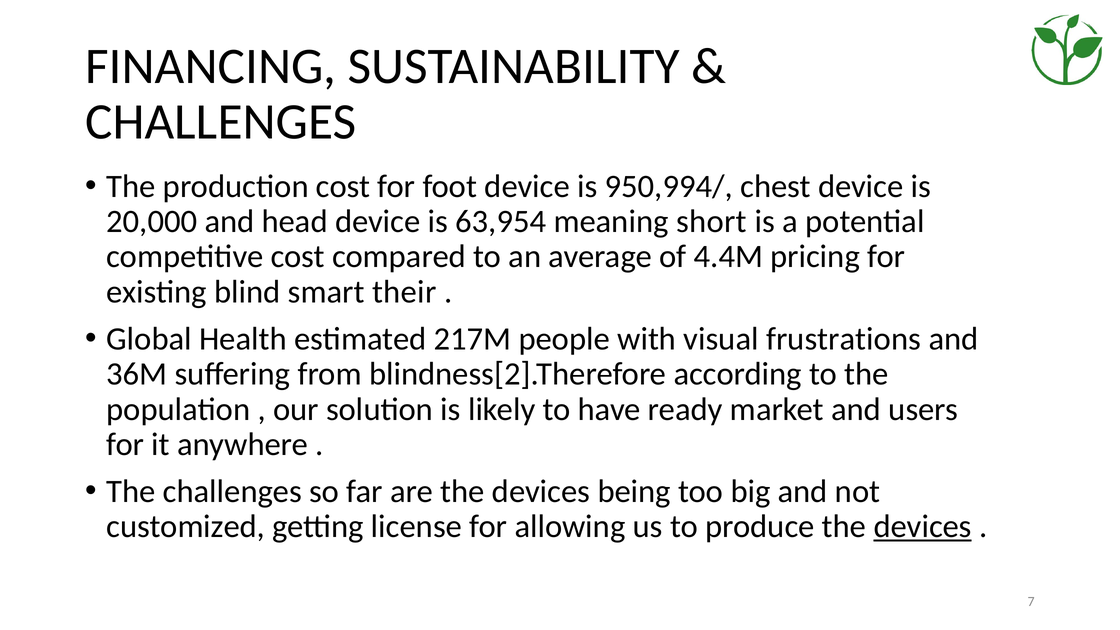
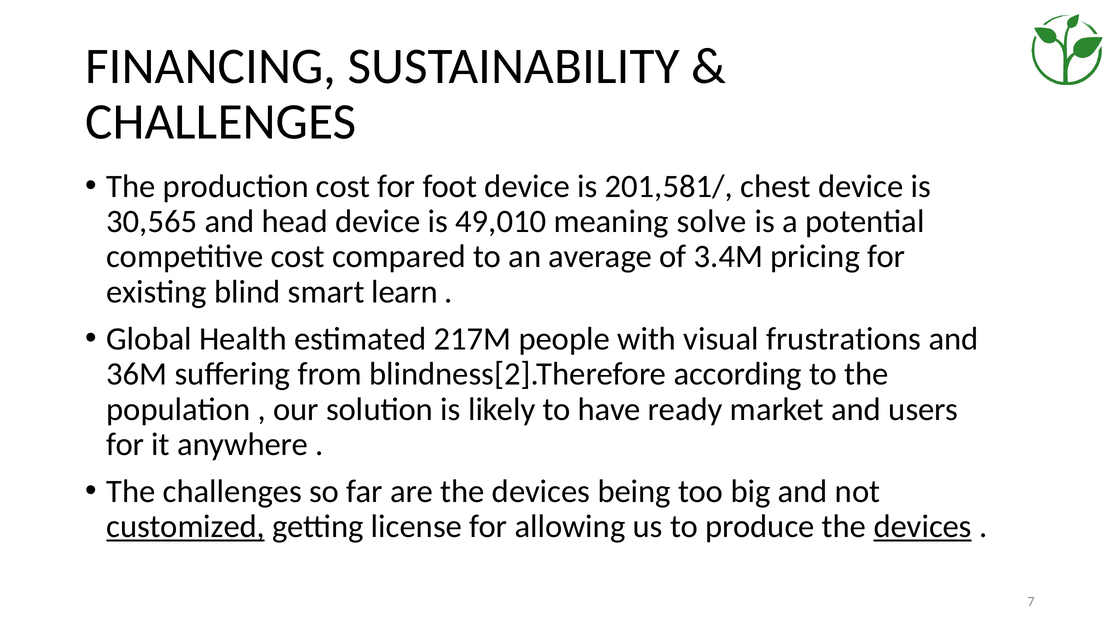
950,994/: 950,994/ -> 201,581/ (669, 186)
20,000: 20,000 -> 30,565 (152, 221)
63,954: 63,954 -> 49,010 (501, 221)
short: short -> solve (711, 221)
4.4M: 4.4M -> 3.4M (728, 257)
their: their -> learn (405, 292)
customized underline: none -> present (186, 527)
